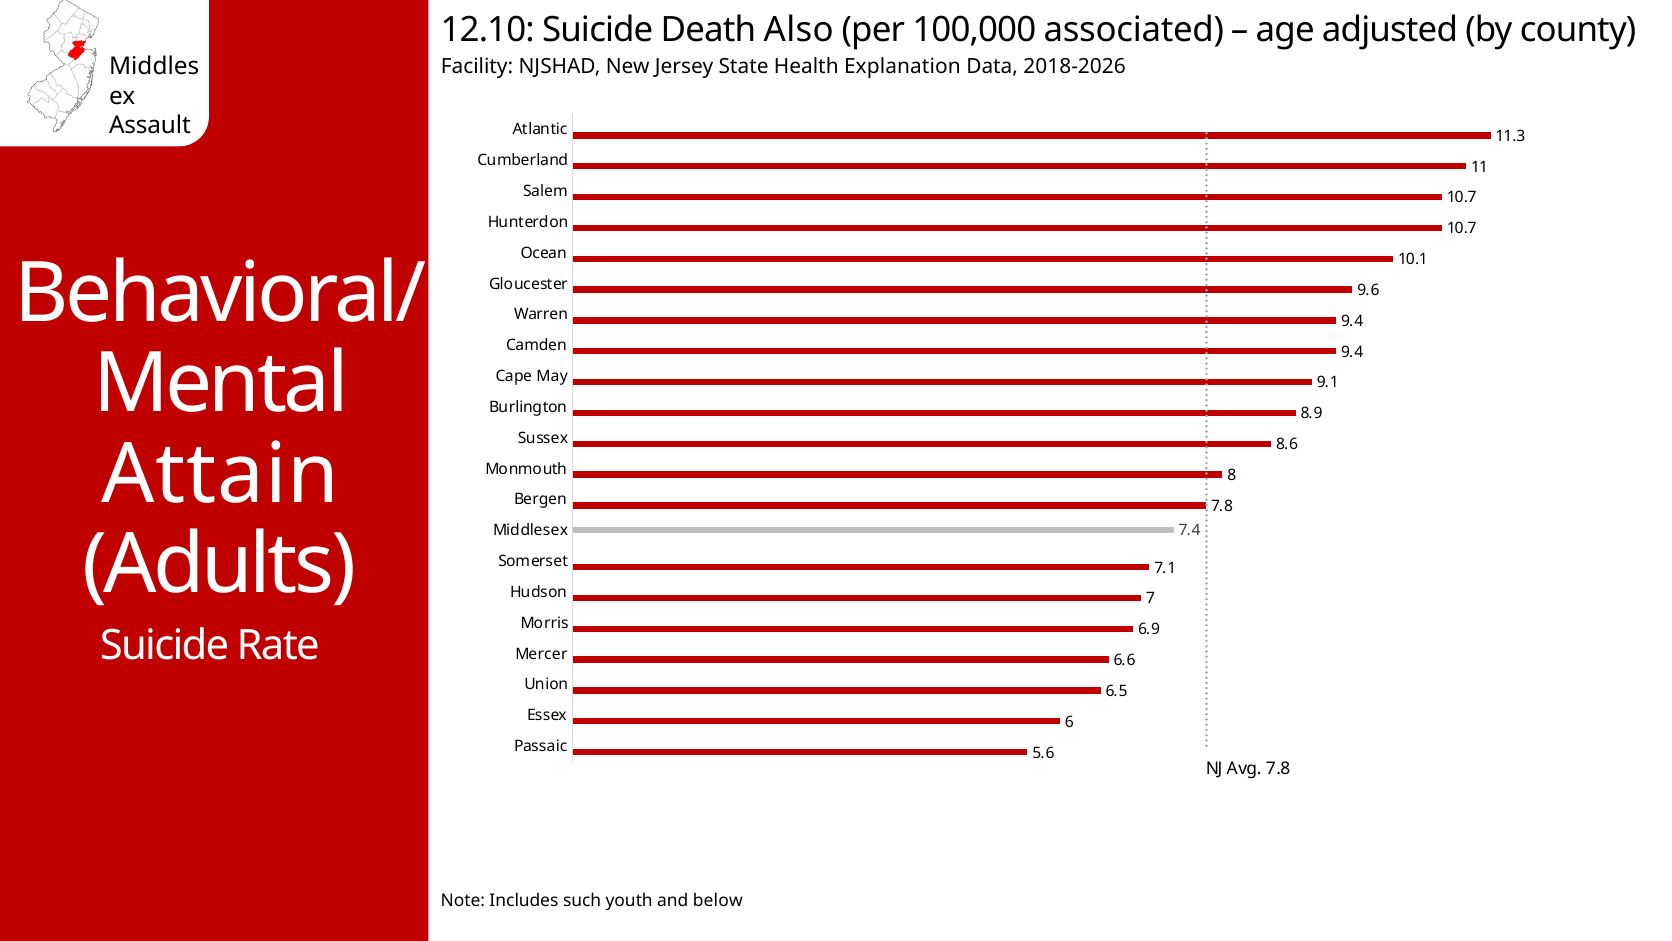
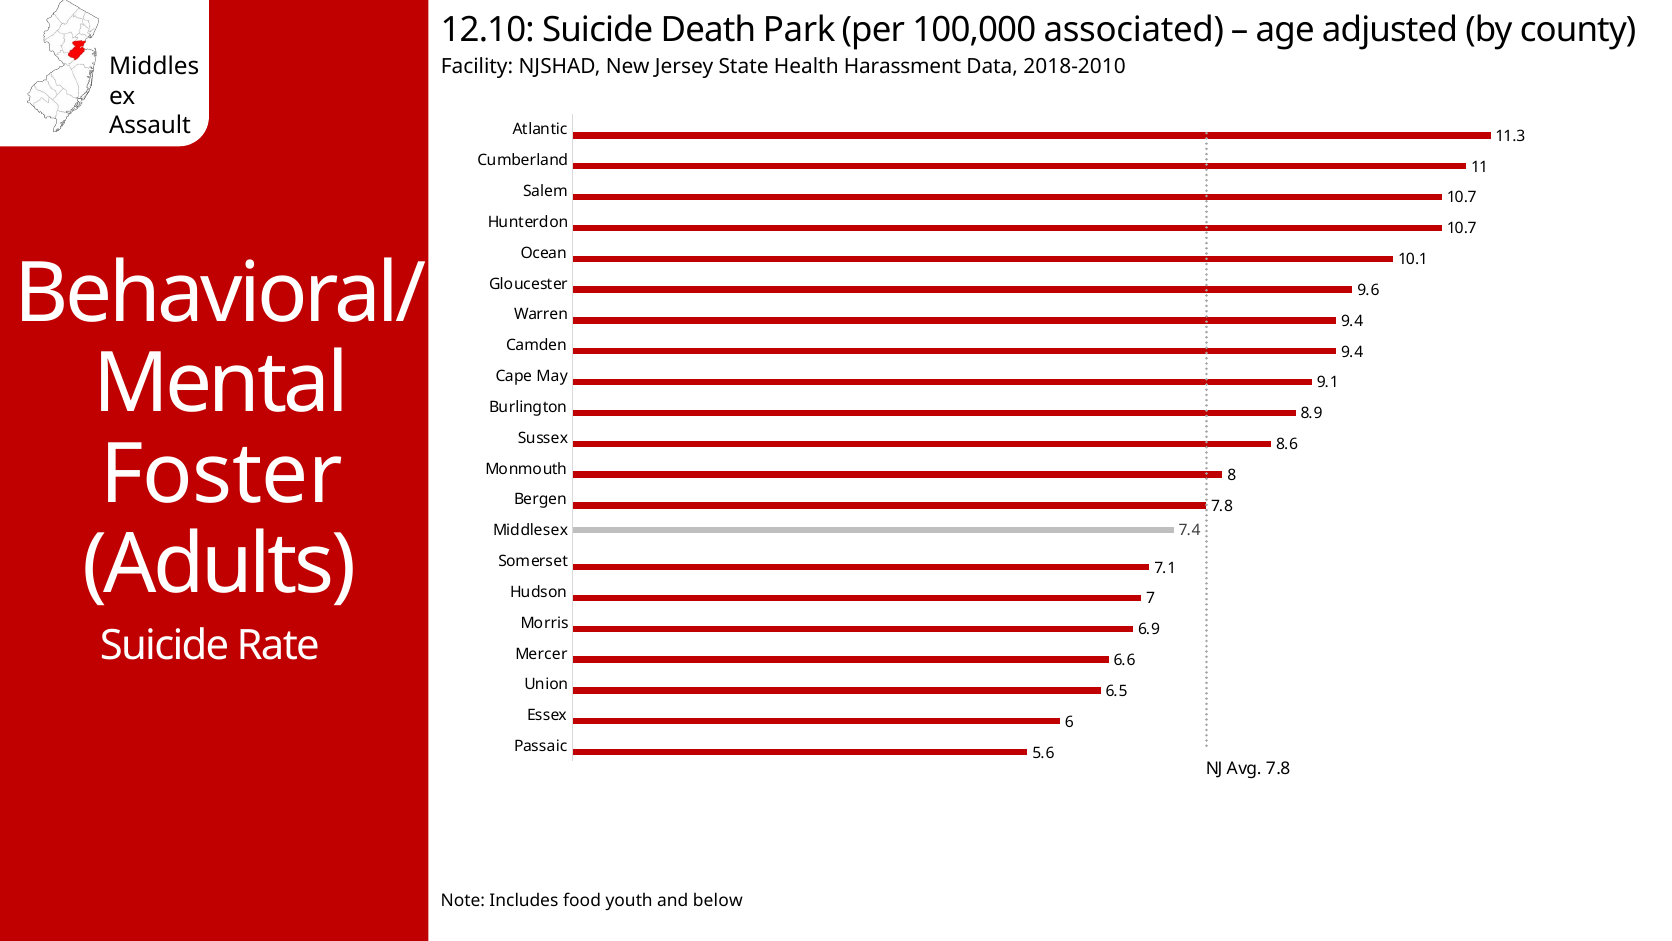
Also: Also -> Park (799, 30)
Explanation: Explanation -> Harassment (903, 67)
2018-2026: 2018-2026 -> 2018-2010 (1075, 67)
Attain: Attain -> Foster (221, 474)
such: such -> food (582, 900)
